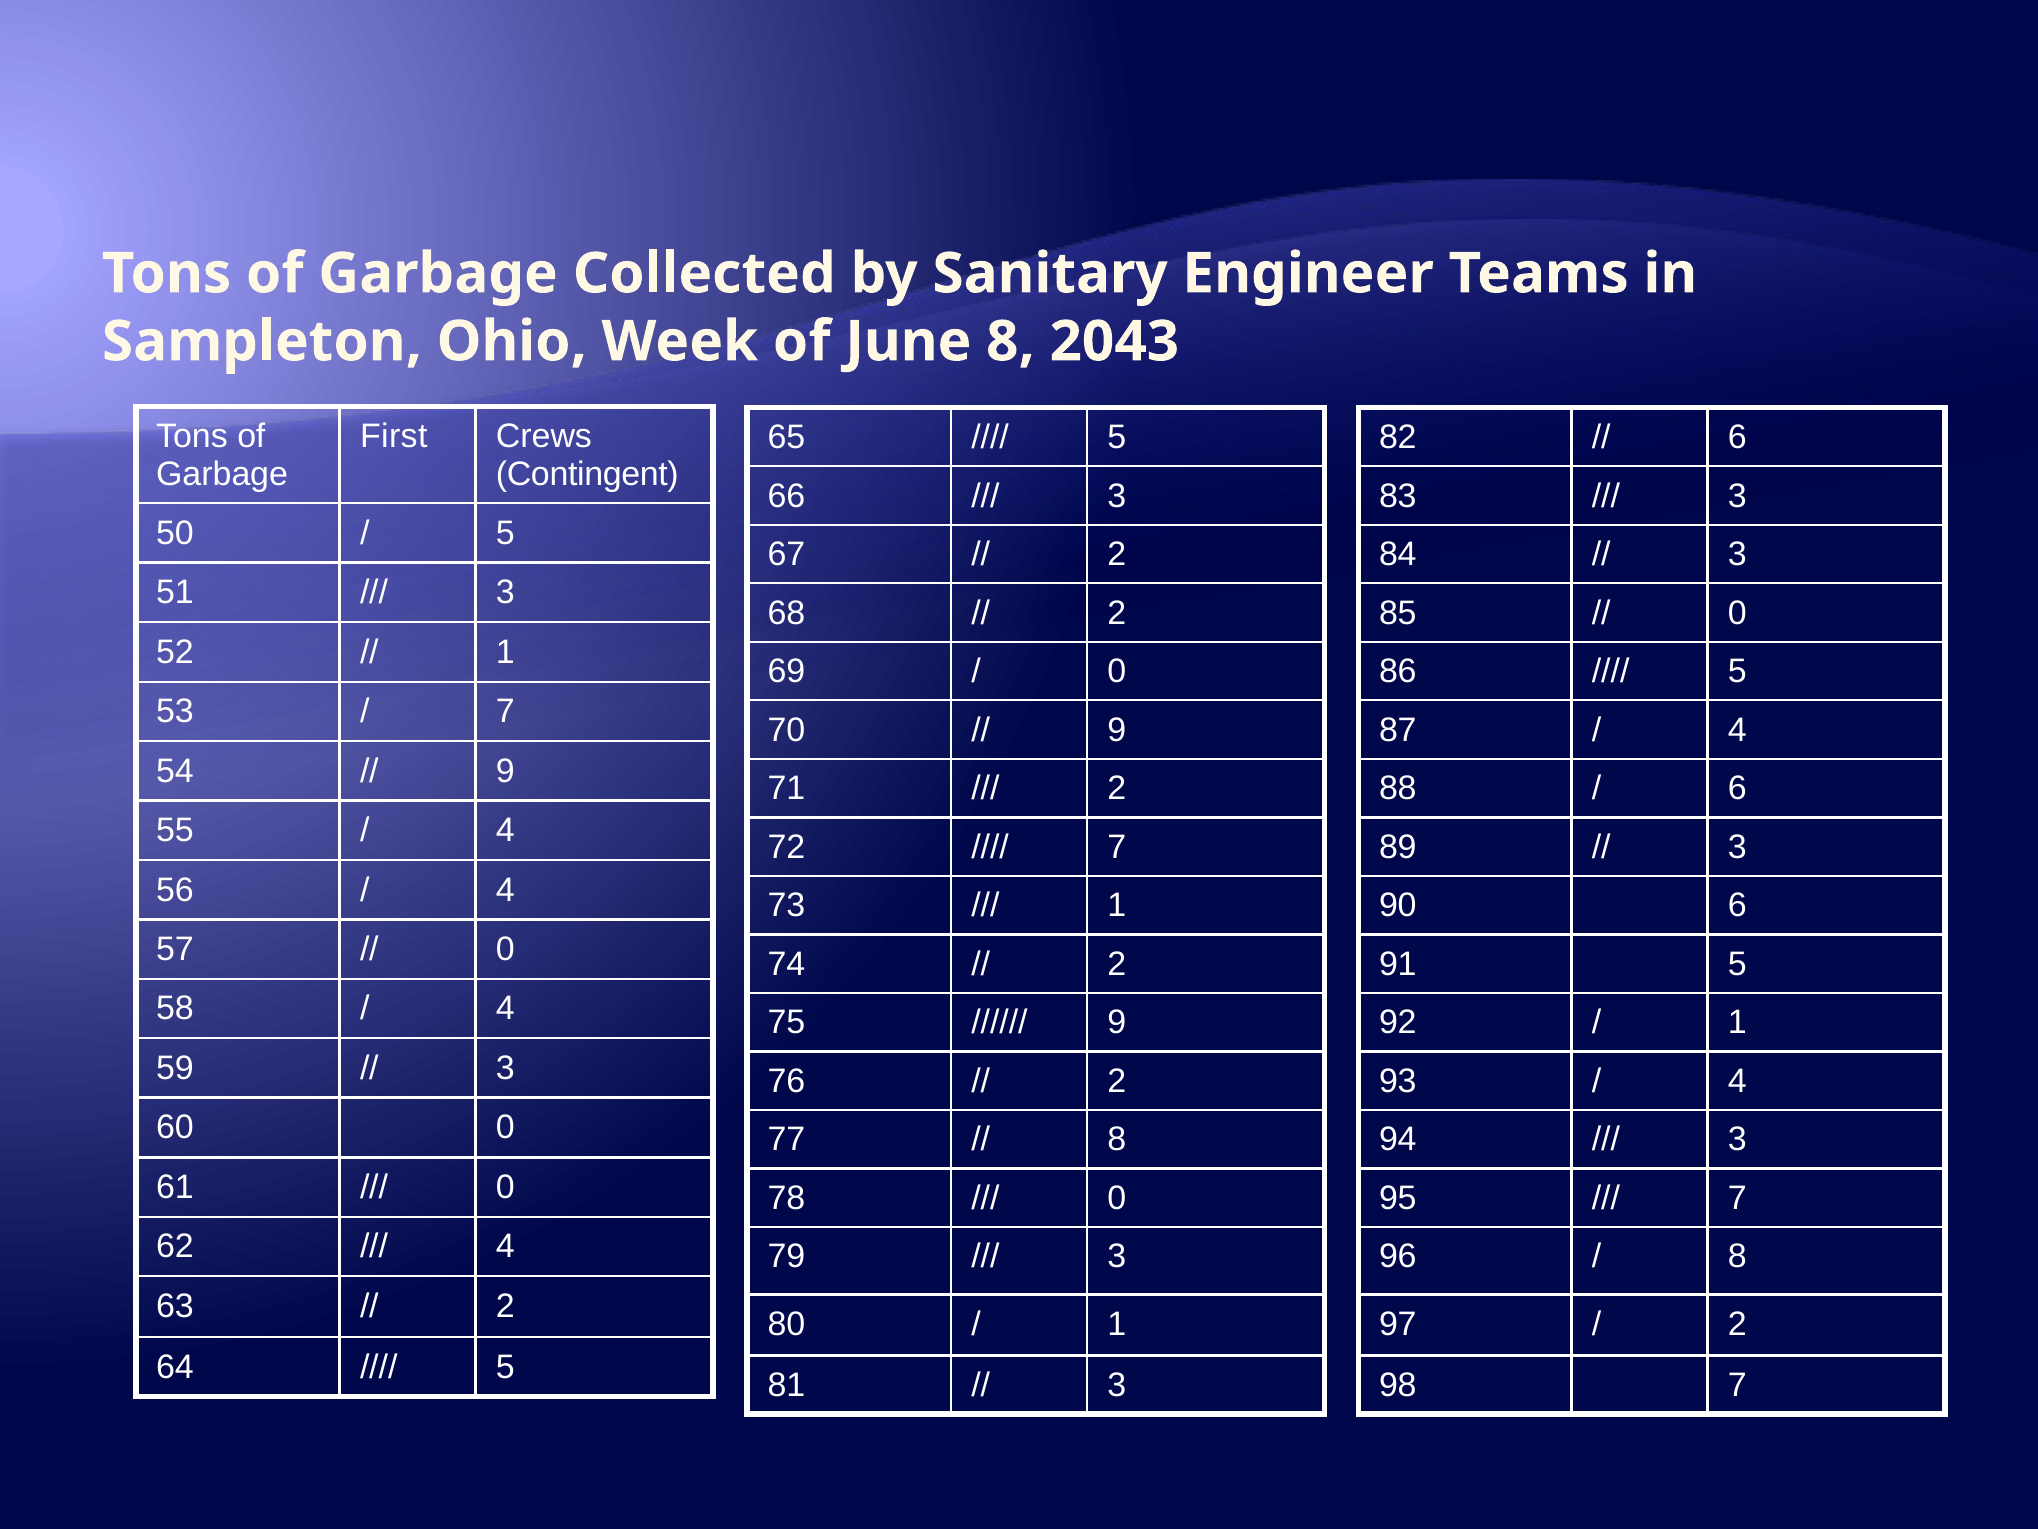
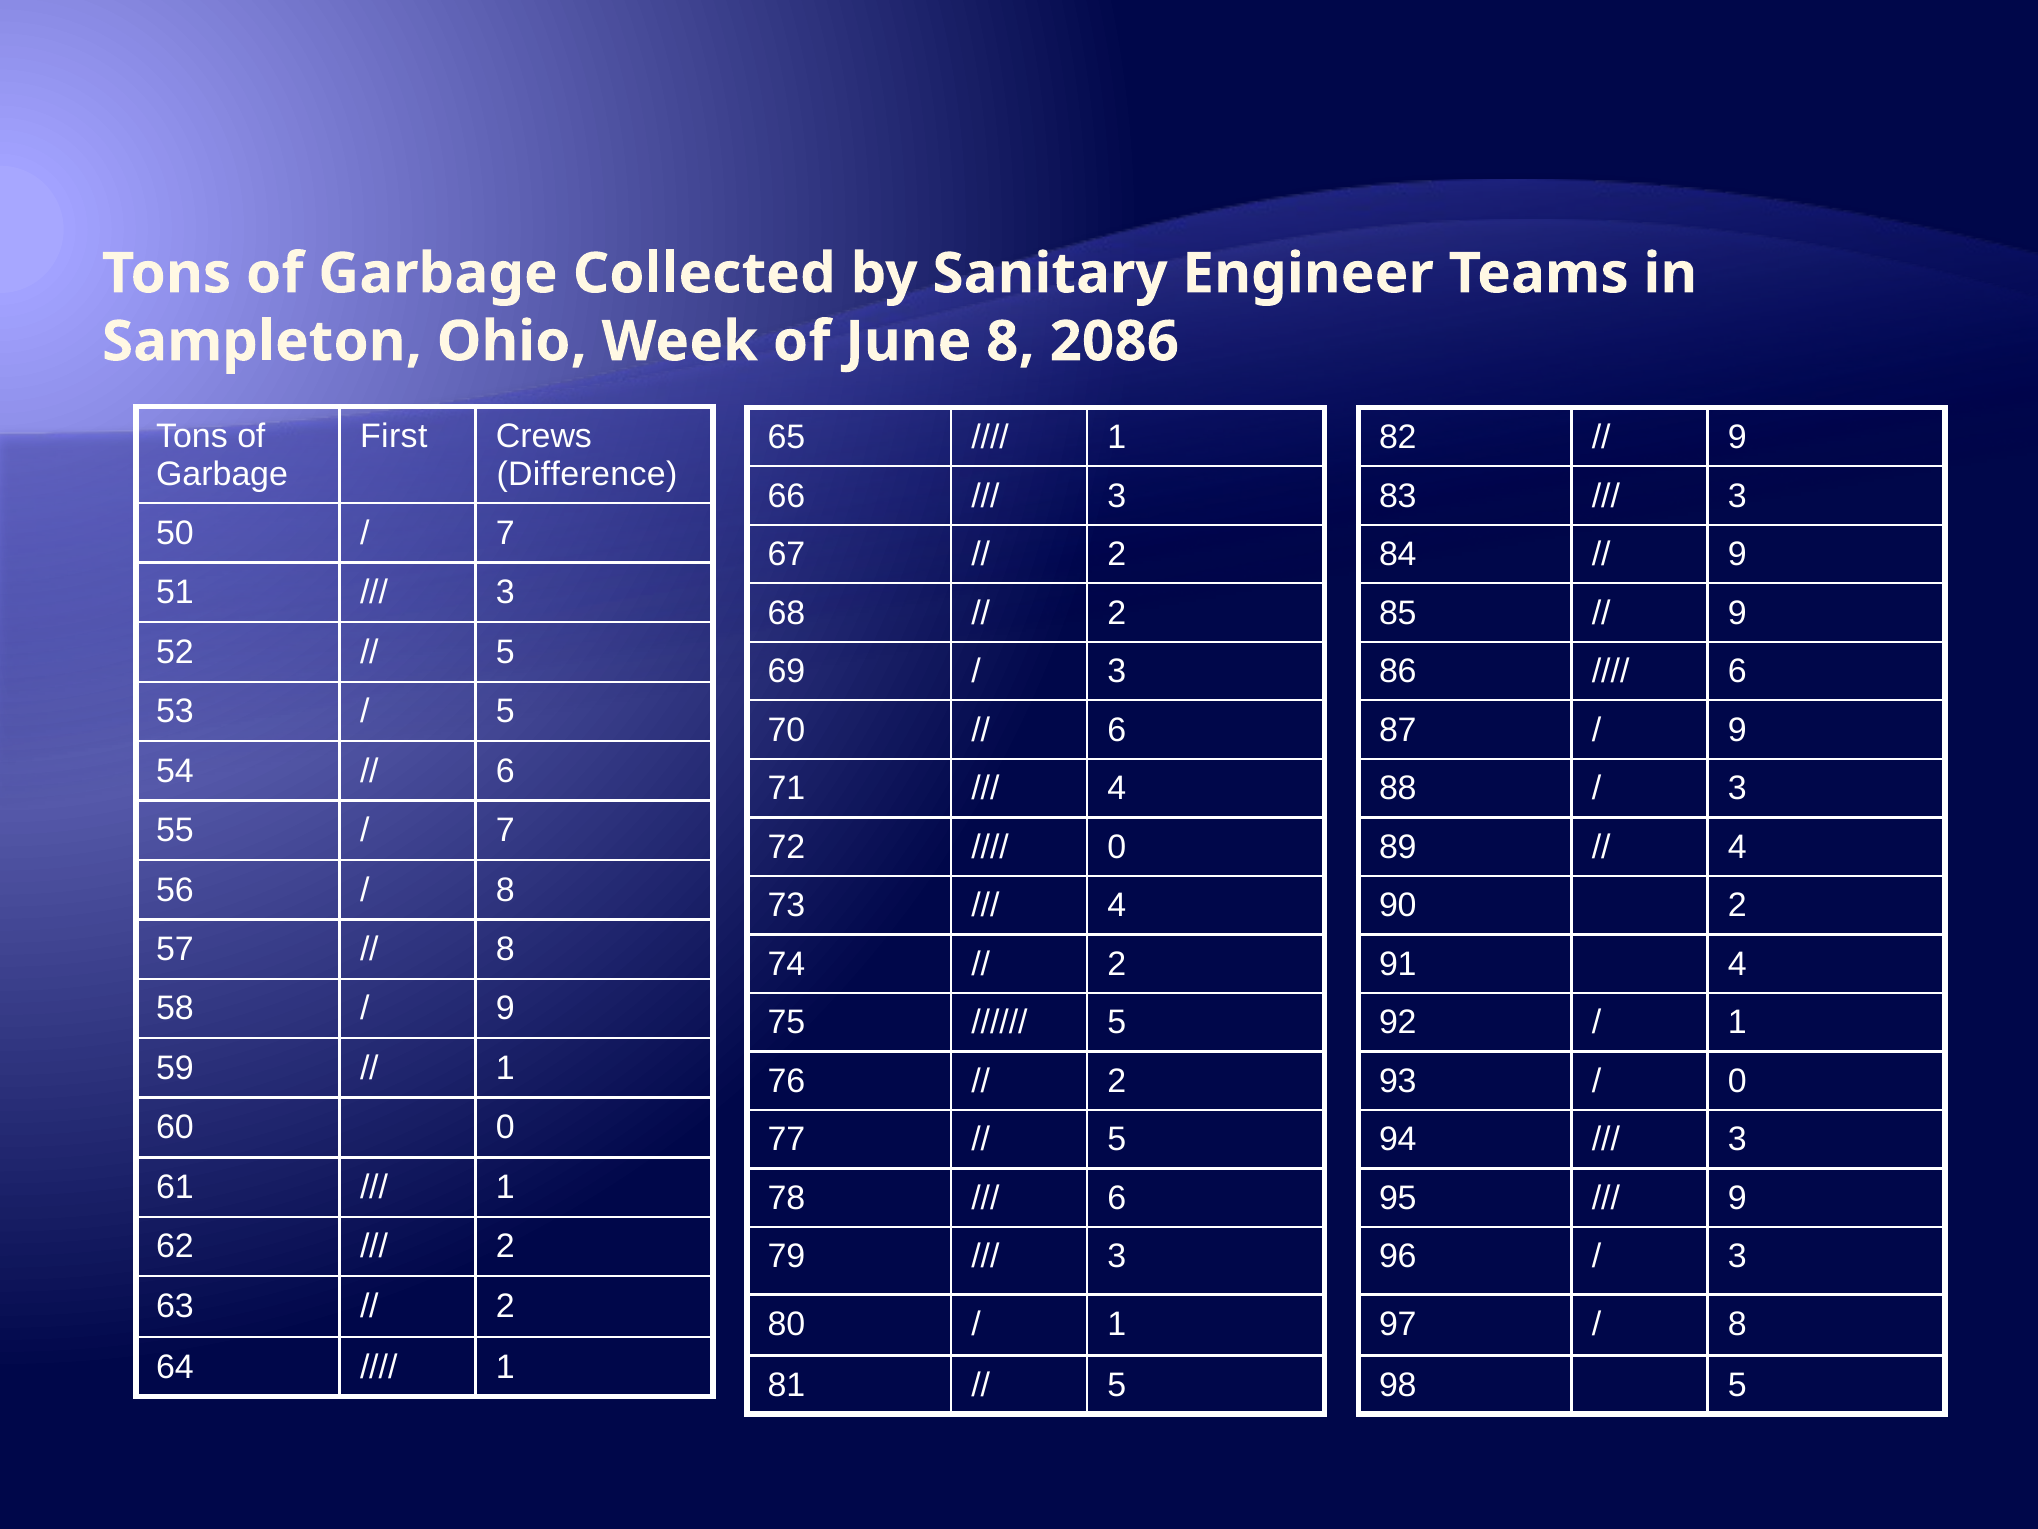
2043: 2043 -> 2086 (1114, 342)
5: 5 -> 1 (1117, 437)
6: 6 -> 9 (1737, 437)
Contingent: Contingent -> Difference (587, 474)
5: 5 -> 7 (505, 533)
3: 3 -> 9 (1737, 554)
0: 0 -> 9 (1737, 613)
1: 1 -> 5 (505, 652)
0: 0 -> 3 (1117, 671)
5: 5 -> 6 (1737, 671)
7: 7 -> 5 (505, 711)
9: 9 -> 6 (1117, 730)
4: 4 -> 9 (1737, 730)
9: 9 -> 6 (505, 771)
2: 2 -> 4 (1117, 788)
6: 6 -> 3 (1737, 788)
4: 4 -> 7 (505, 830)
7: 7 -> 0 (1117, 847)
3: 3 -> 4 (1737, 847)
4: 4 -> 8 (505, 890)
1: 1 -> 4 (1117, 905)
90 6: 6 -> 2 (1737, 905)
0: 0 -> 8 (505, 949)
91 5: 5 -> 4 (1737, 964)
4: 4 -> 9 (505, 1008)
9: 9 -> 5 (1117, 1022)
3: 3 -> 1 (505, 1068)
4: 4 -> 0 (1737, 1081)
8: 8 -> 5 (1117, 1139)
0: 0 -> 1 (505, 1187)
0: 0 -> 6 (1117, 1198)
7: 7 -> 9 (1737, 1198)
4: 4 -> 2 (505, 1246)
8: 8 -> 3 (1737, 1256)
2: 2 -> 8 (1737, 1324)
5: 5 -> 1 (505, 1366)
3: 3 -> 5 (1117, 1385)
98 7: 7 -> 5 (1737, 1385)
